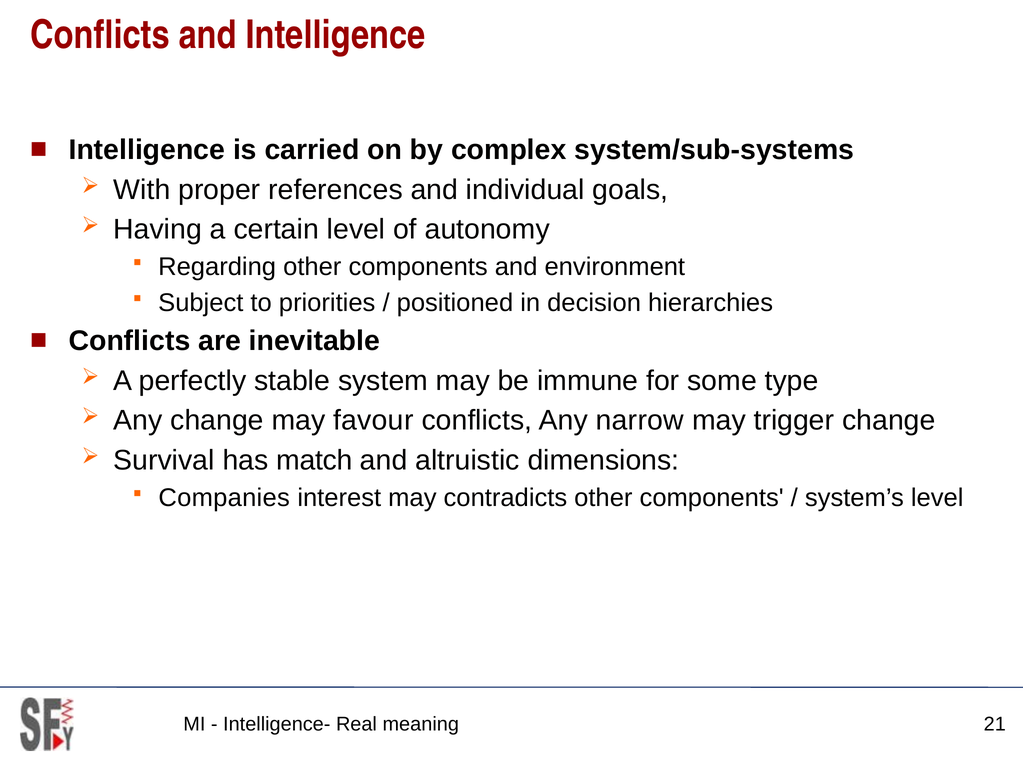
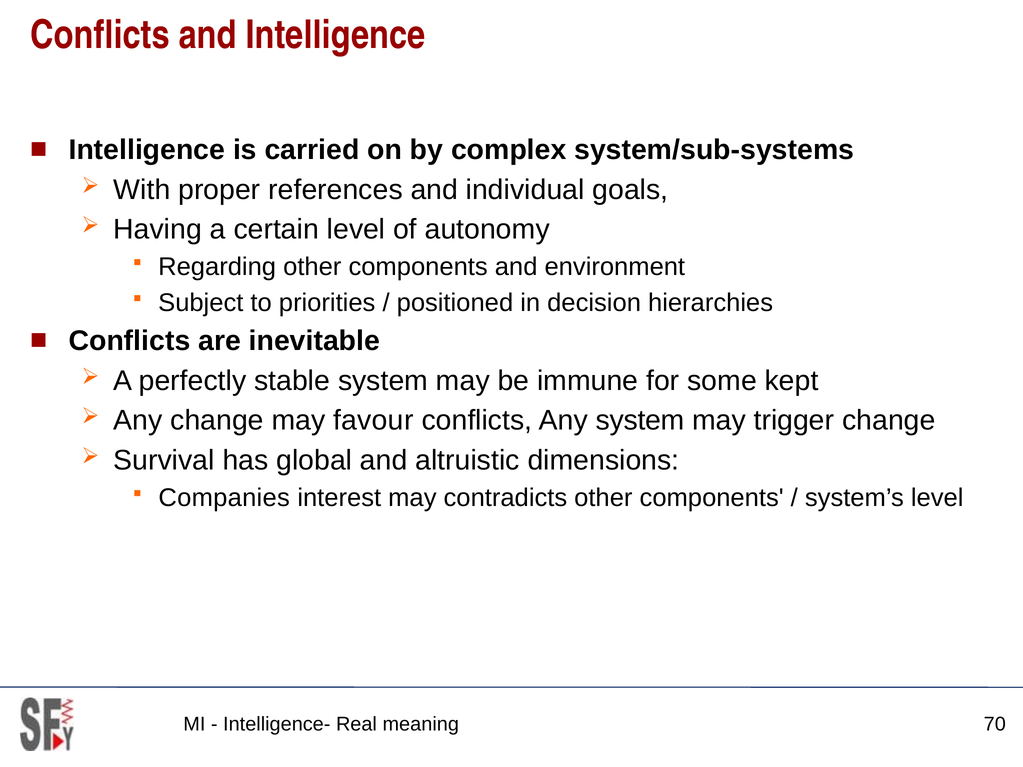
type: type -> kept (792, 381)
Any narrow: narrow -> system (640, 421)
match: match -> global (314, 460)
21: 21 -> 70 (995, 724)
